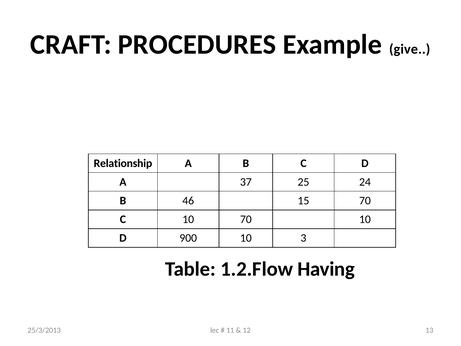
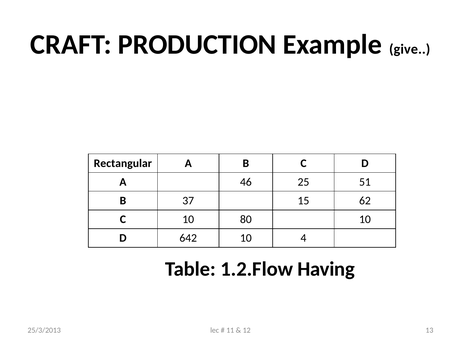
PROCEDURES: PROCEDURES -> PRODUCTION (197, 45)
Relationship: Relationship -> Rectangular (123, 163)
37: 37 -> 46 (246, 182)
24: 24 -> 51 (365, 182)
46: 46 -> 37 (188, 201)
15 70: 70 -> 62 (365, 201)
10 70: 70 -> 80 (246, 219)
900: 900 -> 642 (188, 238)
3: 3 -> 4 (303, 238)
